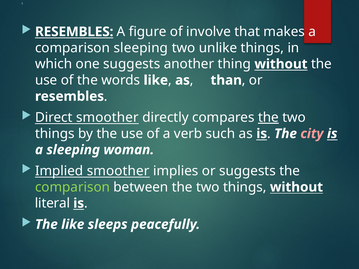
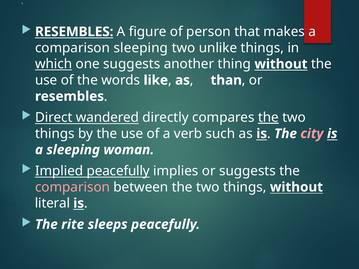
involve: involve -> person (208, 32)
which underline: none -> present (54, 64)
Direct smoother: smoother -> wandered (107, 118)
Implied smoother: smoother -> peacefully (118, 171)
comparison colour: light green -> pink (72, 187)
The like: like -> rite (73, 225)
